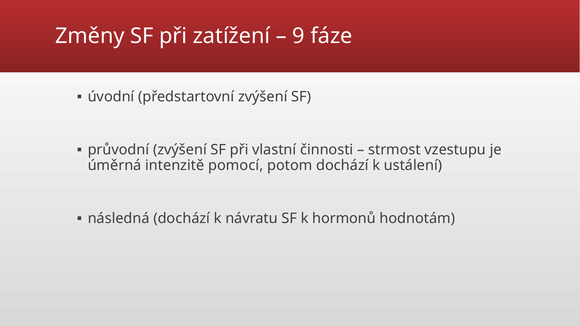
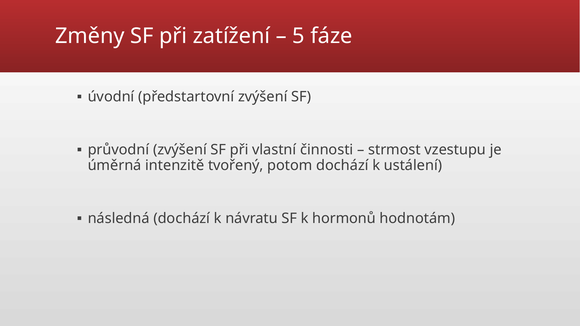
9: 9 -> 5 (299, 36)
pomocí: pomocí -> tvořený (236, 166)
